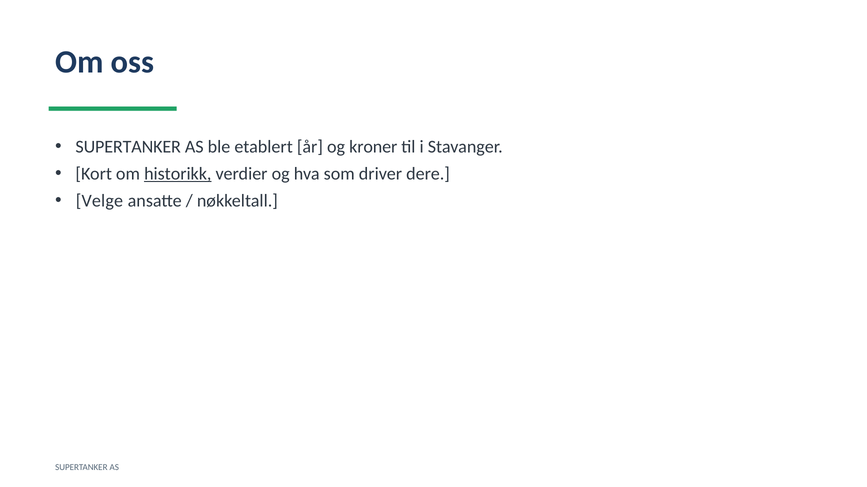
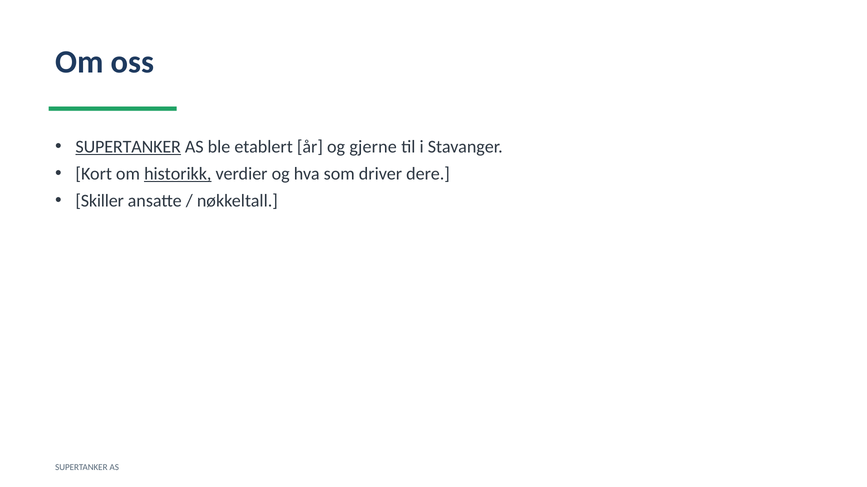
SUPERTANKER underline: none -> present (128, 147)
kroner: kroner -> gjerne (373, 147)
Velge: Velge -> Skiller (100, 201)
